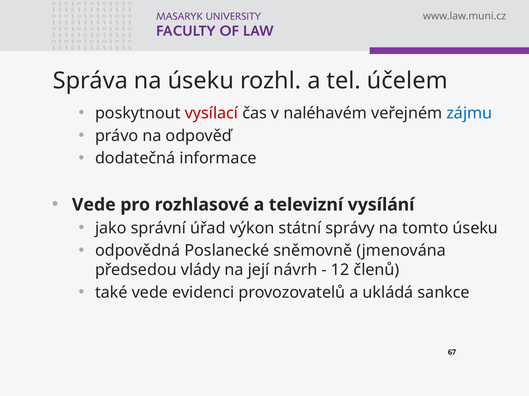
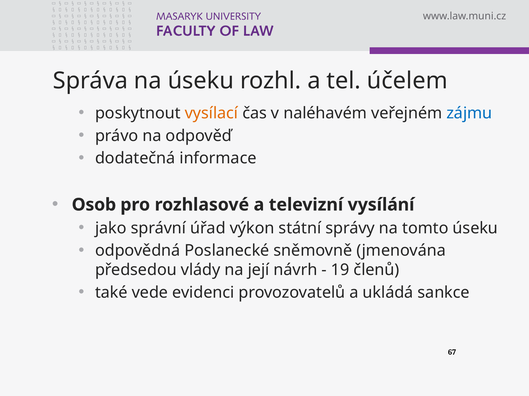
vysílací colour: red -> orange (211, 113)
Vede: Vede -> Osob (94, 205)
12: 12 -> 19 (340, 270)
